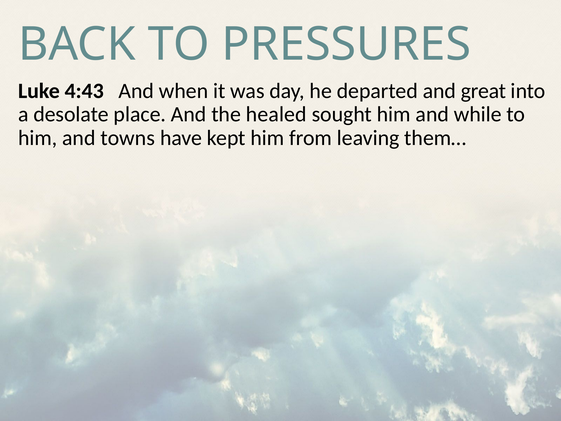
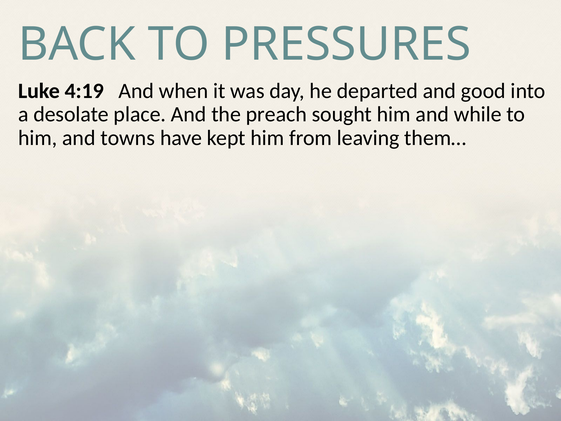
4:43: 4:43 -> 4:19 (84, 91)
great: great -> good (483, 91)
healed: healed -> preach (276, 114)
